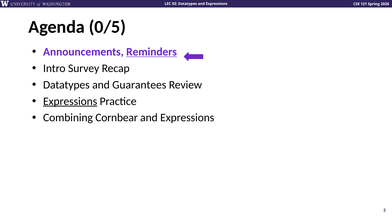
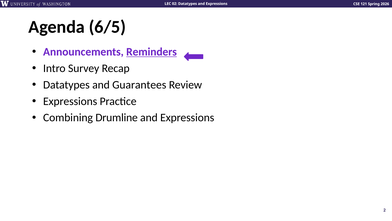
0/5: 0/5 -> 6/5 (107, 27)
Expressions underline: present -> none (70, 101)
Cornbear: Cornbear -> Drumline (117, 117)
